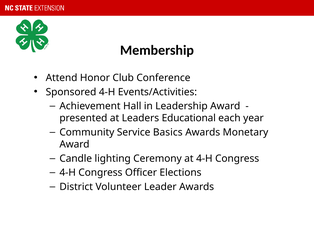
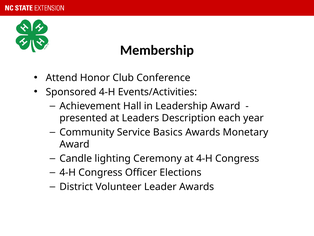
Educational: Educational -> Description (189, 118)
